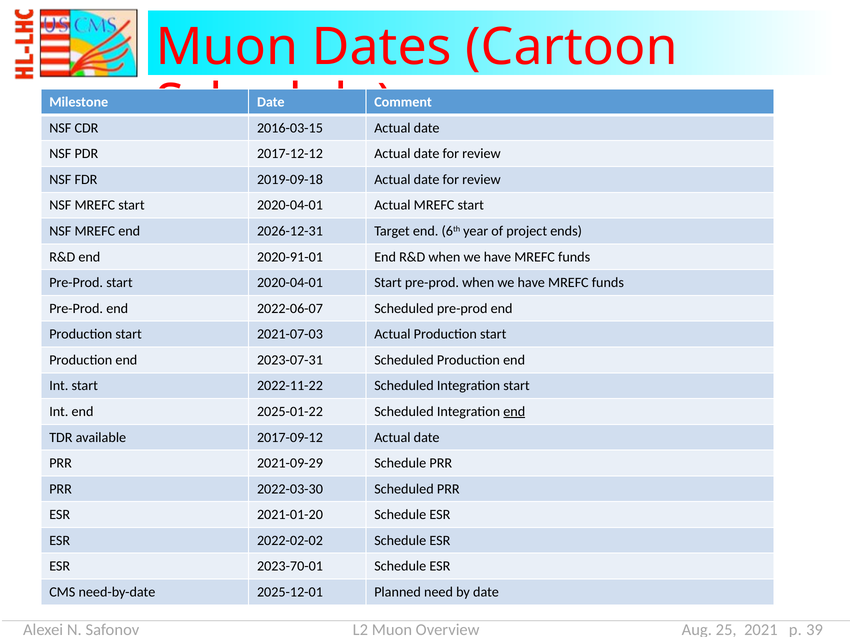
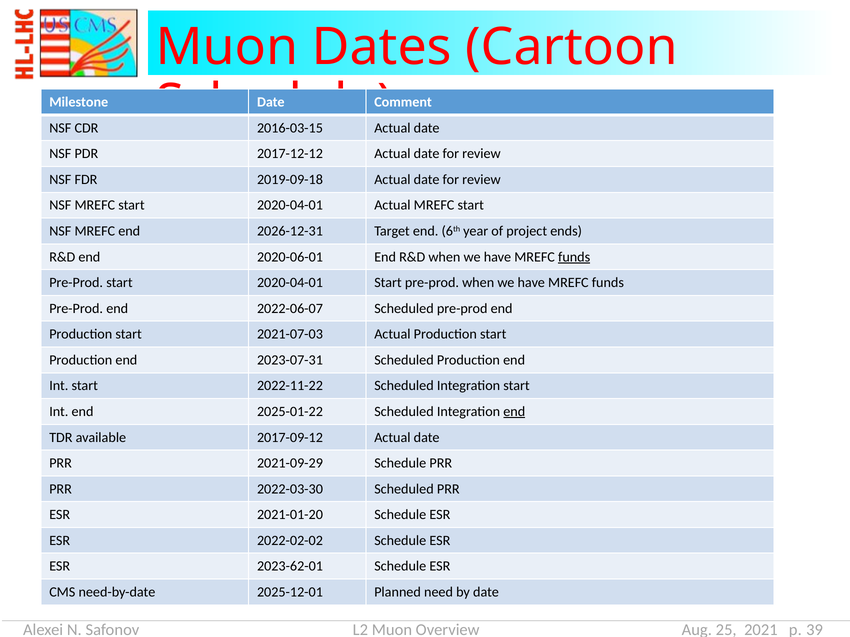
2020-91-01: 2020-91-01 -> 2020-06-01 (290, 257)
funds underline: none -> present (574, 257)
2023-70-01: 2023-70-01 -> 2023-62-01 (290, 567)
